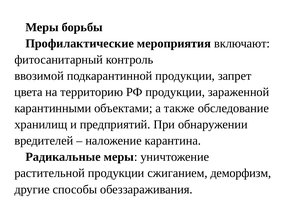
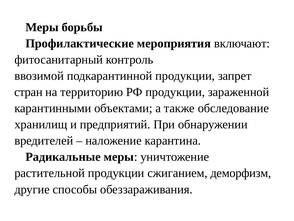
цвета: цвета -> стран (28, 92)
